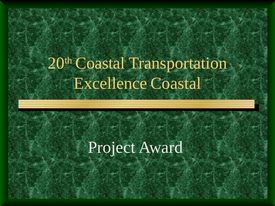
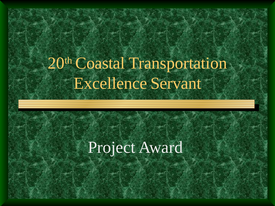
Excellence Coastal: Coastal -> Servant (176, 83)
